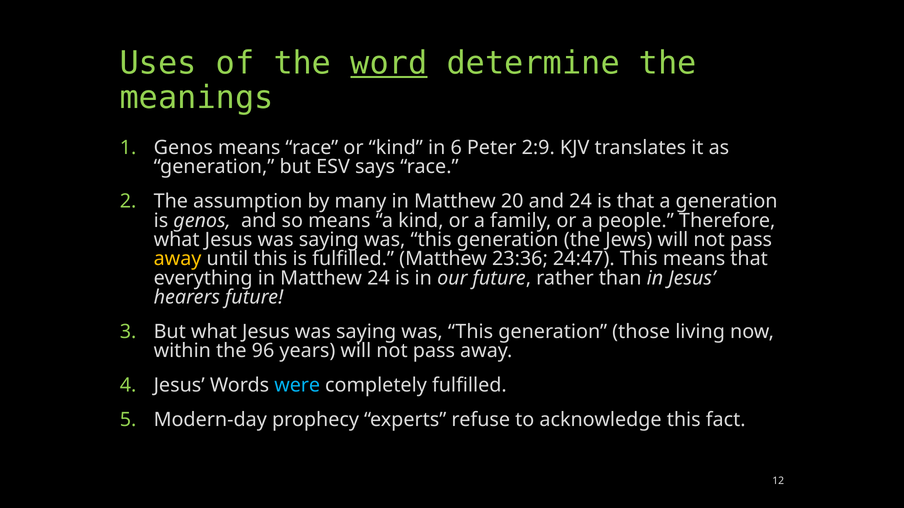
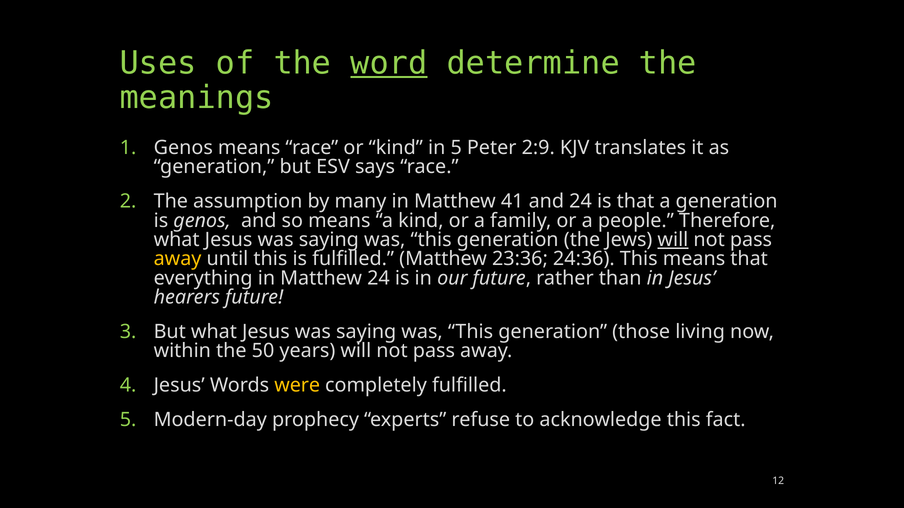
in 6: 6 -> 5 (456, 148)
20: 20 -> 41 (512, 202)
will underline: none -> present (673, 240)
24:47: 24:47 -> 24:36 (584, 259)
96: 96 -> 50 (263, 351)
were colour: light blue -> yellow (297, 386)
